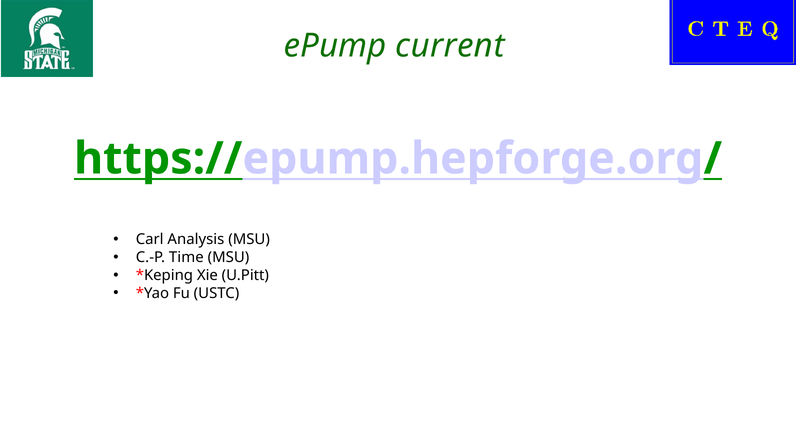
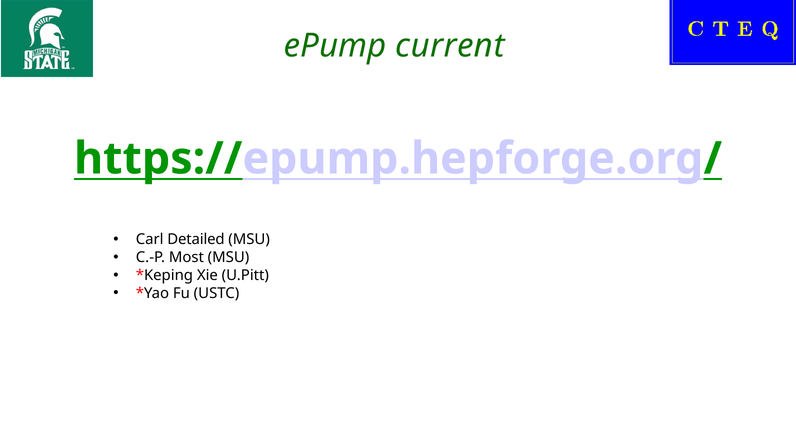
Analysis: Analysis -> Detailed (196, 239)
Time: Time -> Most (186, 257)
